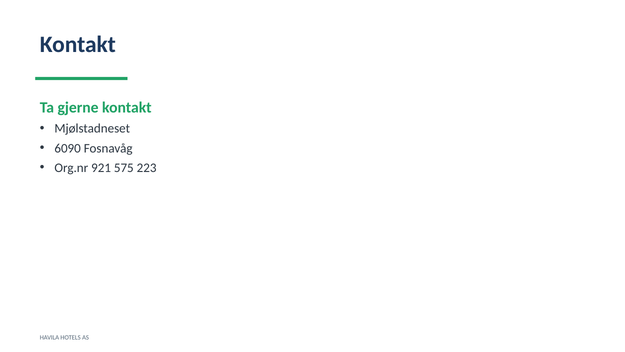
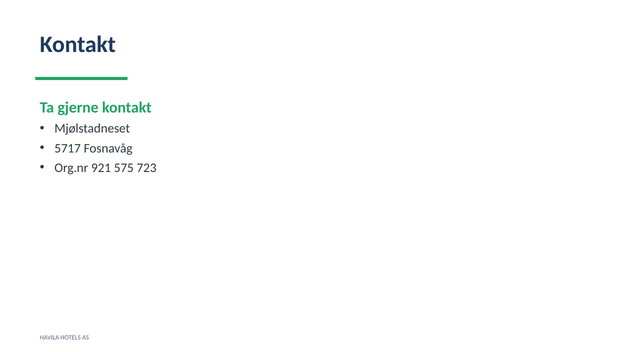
6090: 6090 -> 5717 (68, 148)
223: 223 -> 723 (147, 168)
